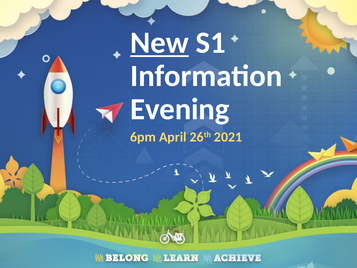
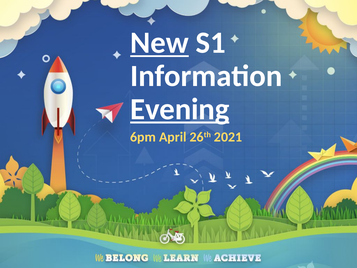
Evening underline: none -> present (180, 109)
